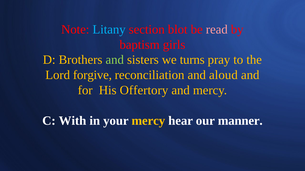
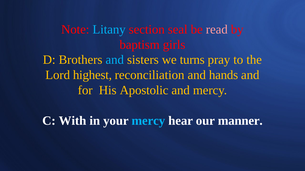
blot: blot -> seal (178, 29)
and colour: light green -> light blue (115, 60)
forgive: forgive -> highest (92, 75)
aloud: aloud -> hands (224, 75)
Offertory: Offertory -> Apostolic (144, 90)
mercy colour: yellow -> light blue (148, 121)
